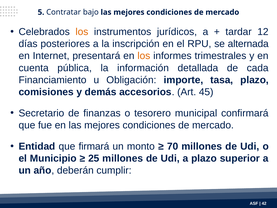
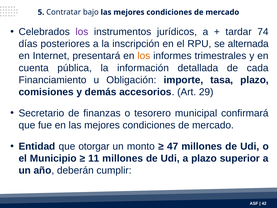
los colour: orange -> purple (82, 32)
12: 12 -> 74 (263, 32)
45: 45 -> 29 (206, 92)
firmará: firmará -> otorgar (94, 146)
70: 70 -> 47 (173, 146)
25: 25 -> 11 (94, 158)
